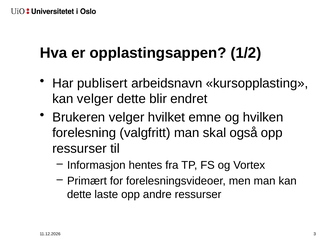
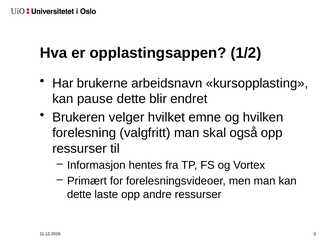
publisert: publisert -> brukerne (102, 83)
kan velger: velger -> pause (95, 99)
